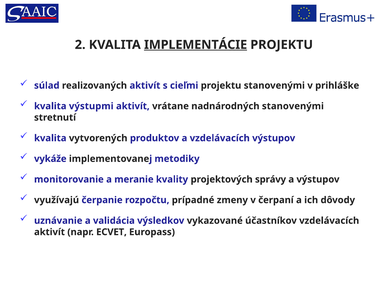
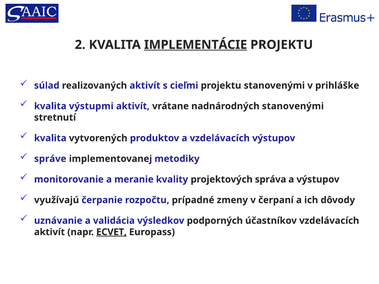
vykáže: vykáže -> správe (50, 159)
správy: správy -> správa (271, 180)
vykazované: vykazované -> podporných (215, 221)
ECVET underline: none -> present (111, 232)
